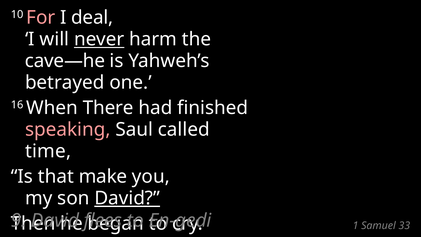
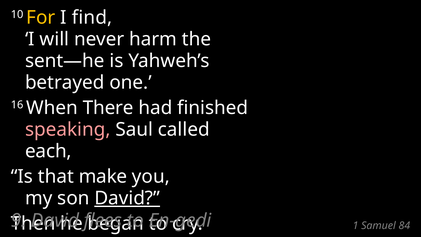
For colour: pink -> yellow (41, 18)
deal: deal -> find (92, 18)
never underline: present -> none (99, 39)
cave—he: cave—he -> sent—he (65, 61)
time: time -> each (48, 151)
33: 33 -> 84 (404, 226)
